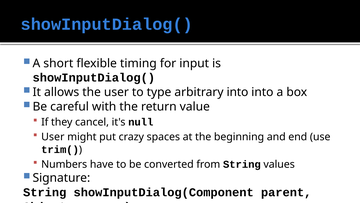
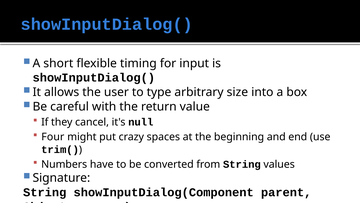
arbitrary into: into -> size (237, 92)
User: User -> Four (53, 137)
